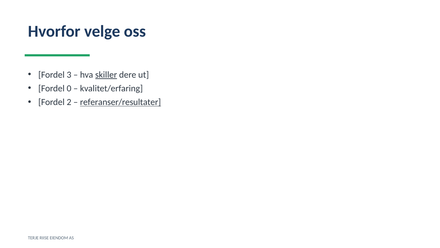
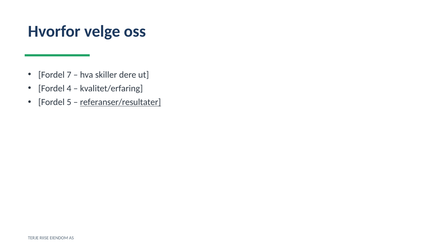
3: 3 -> 7 (69, 75)
skiller underline: present -> none (106, 75)
0: 0 -> 4 (69, 88)
2: 2 -> 5 (69, 102)
